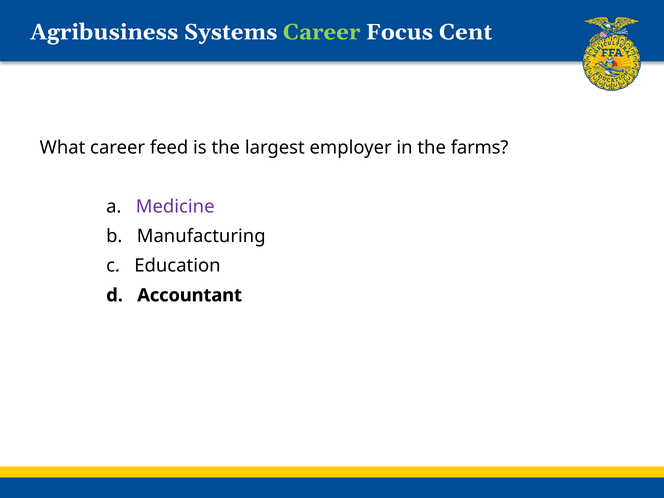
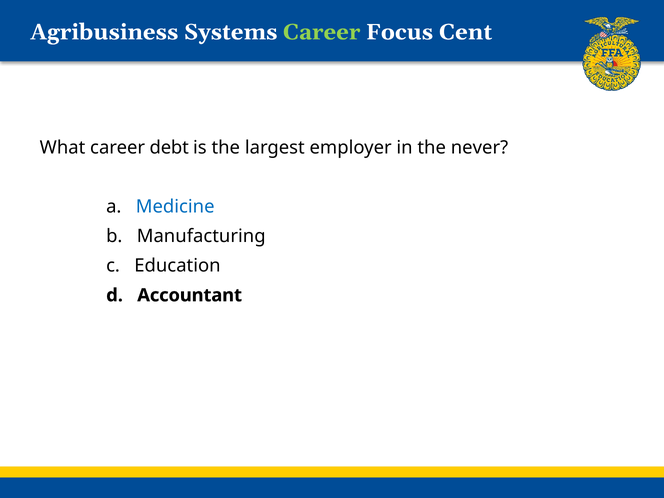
feed: feed -> debt (169, 148)
farms: farms -> never (479, 148)
Medicine colour: purple -> blue (175, 207)
